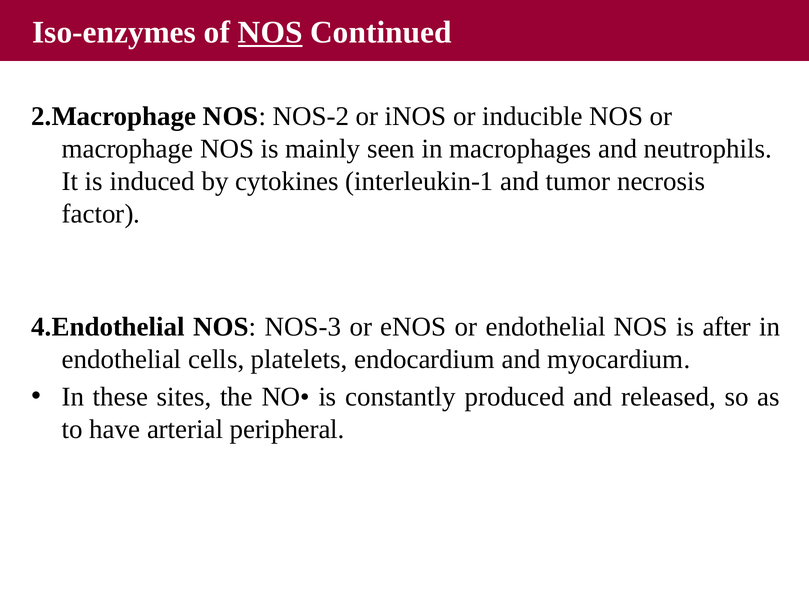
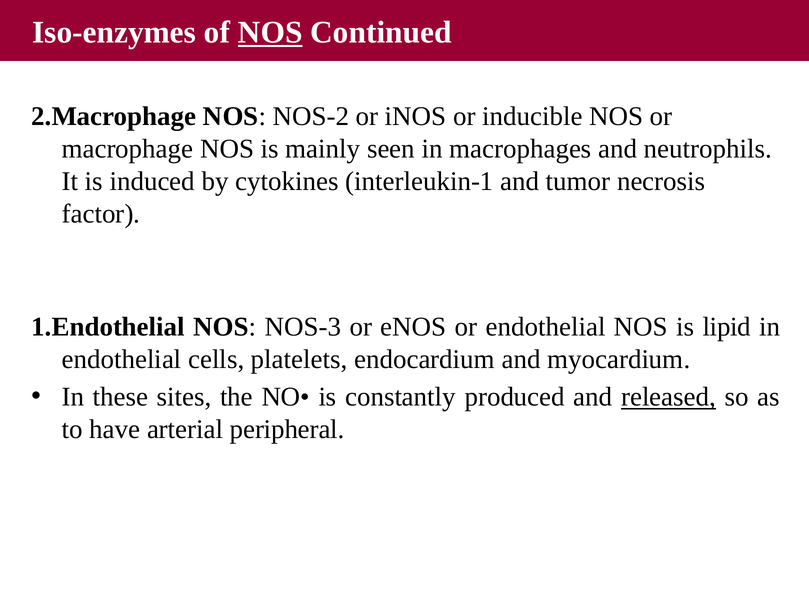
4.Endothelial: 4.Endothelial -> 1.Endothelial (108, 327)
after: after -> lipid (727, 327)
released underline: none -> present (669, 397)
